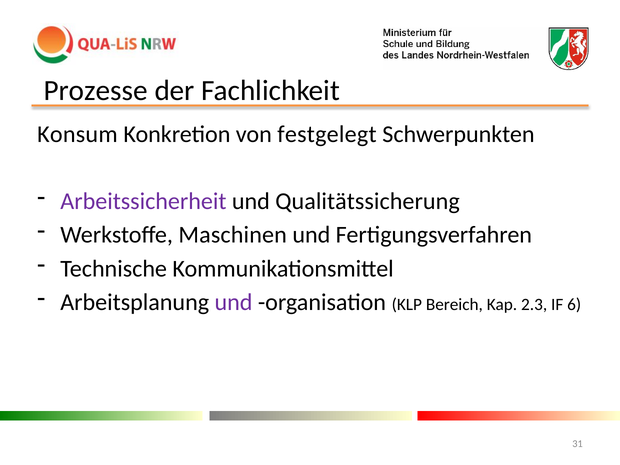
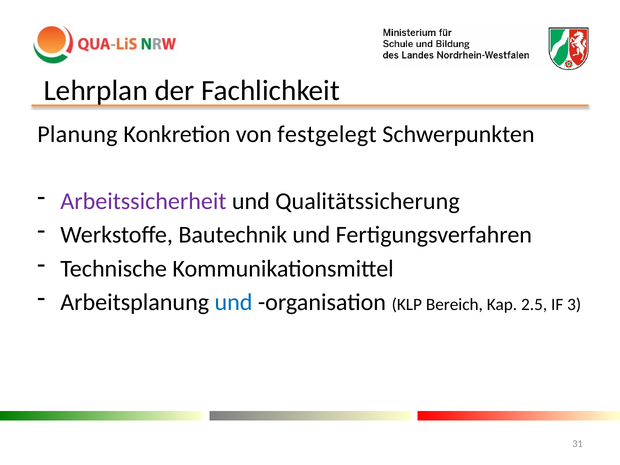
Prozesse: Prozesse -> Lehrplan (96, 90)
Konsum: Konsum -> Planung (77, 134)
Maschinen: Maschinen -> Bautechnik (233, 235)
und colour: purple -> blue (234, 302)
2.3: 2.3 -> 2.5 (534, 305)
6: 6 -> 3 (574, 305)
